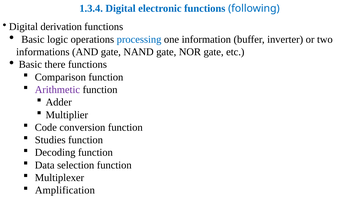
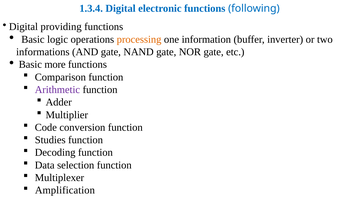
derivation: derivation -> providing (61, 27)
processing colour: blue -> orange (139, 39)
there: there -> more (55, 64)
